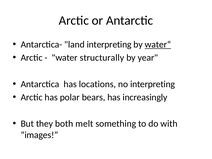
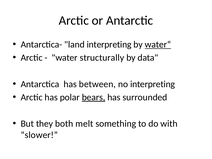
year: year -> data (148, 58)
locations: locations -> between (97, 84)
bears underline: none -> present (94, 97)
increasingly: increasingly -> surrounded (145, 97)
images: images -> slower (39, 135)
